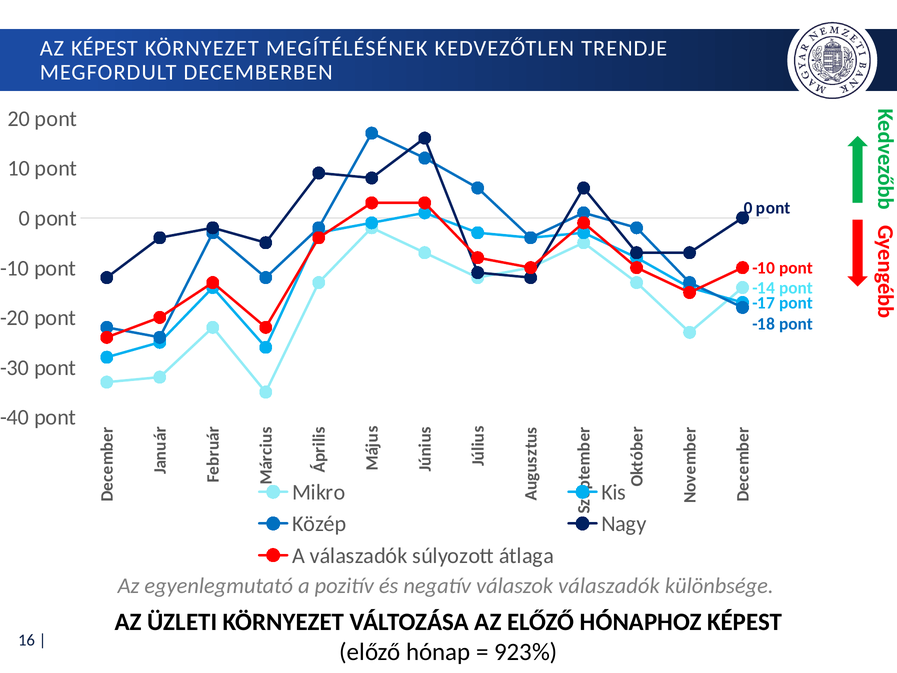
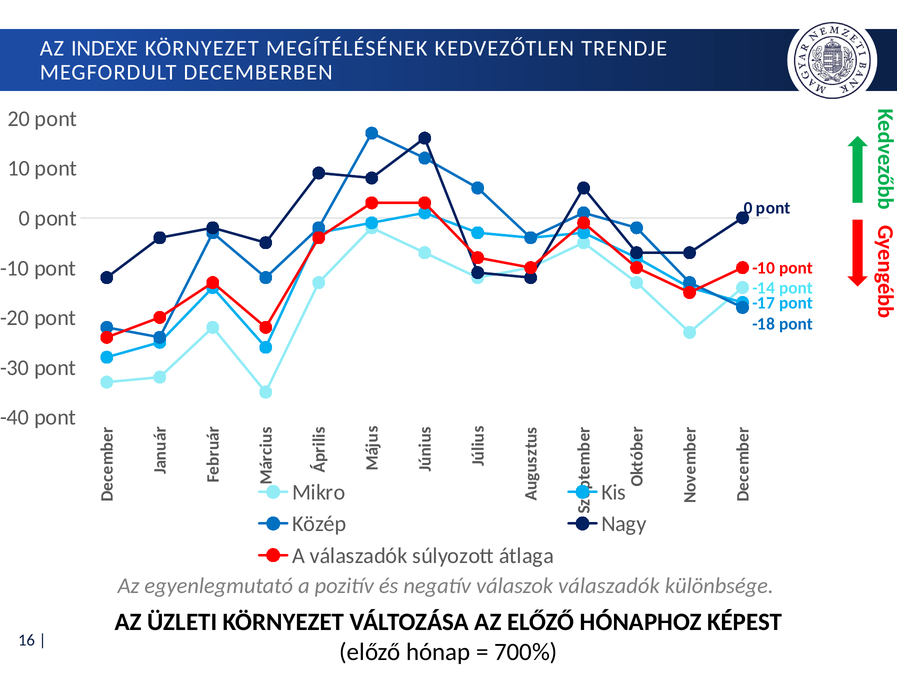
AZ KÉPEST: KÉPEST -> INDEXE (104, 48)
923%: 923% -> 700% (526, 652)
